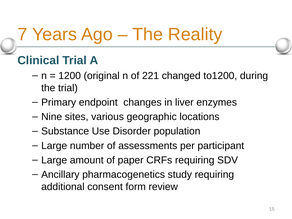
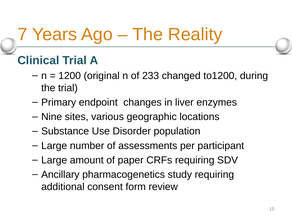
221: 221 -> 233 (151, 76)
